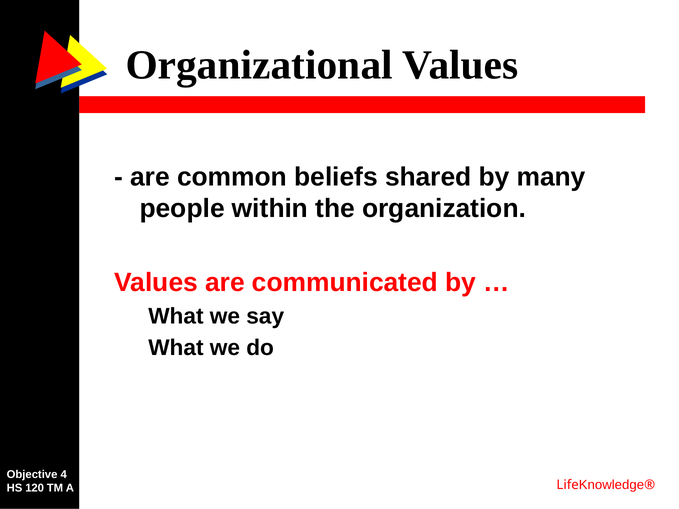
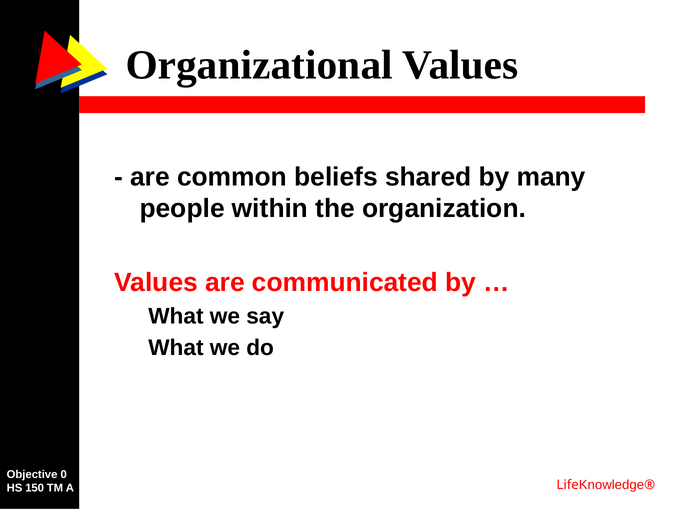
4: 4 -> 0 (64, 475)
120: 120 -> 150 (35, 488)
